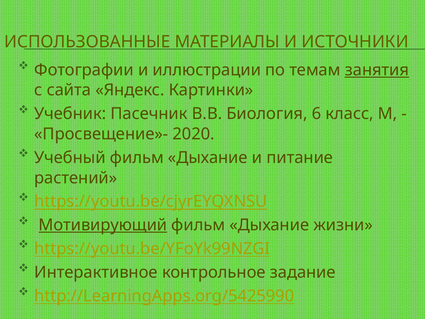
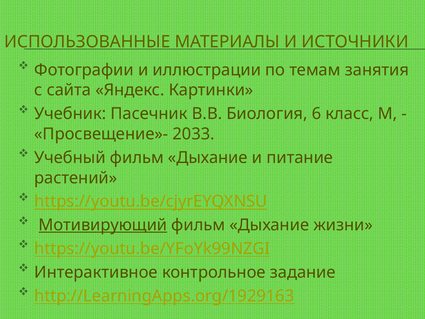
занятия underline: present -> none (377, 70)
2020: 2020 -> 2033 (194, 134)
http://LearningApps.org/5425990: http://LearningApps.org/5425990 -> http://LearningApps.org/1929163 (164, 296)
